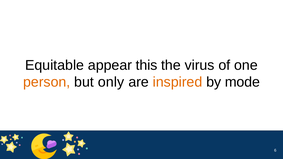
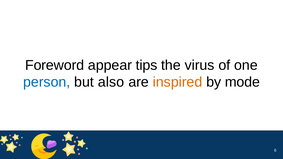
Equitable: Equitable -> Foreword (55, 65)
this: this -> tips (147, 65)
person colour: orange -> blue (47, 82)
only: only -> also (111, 82)
